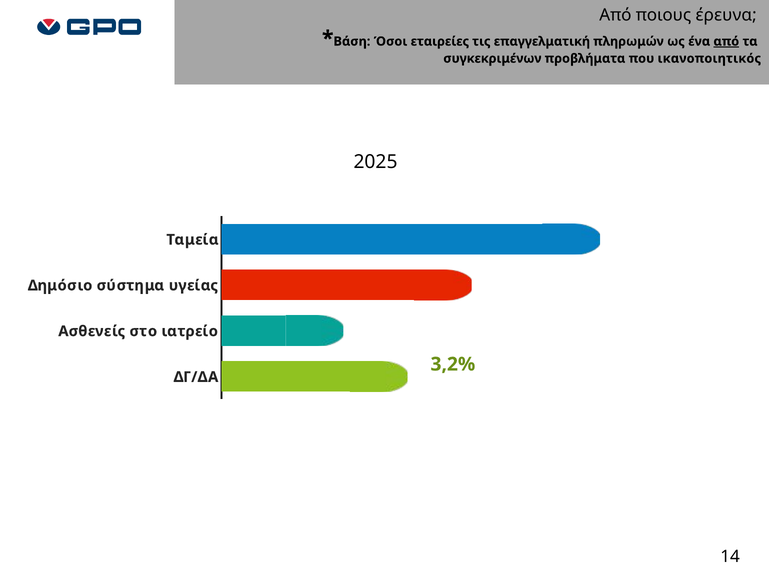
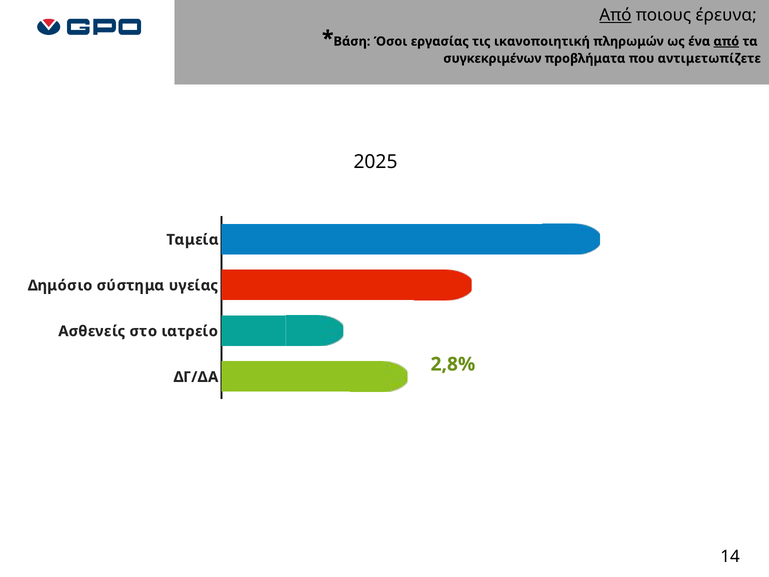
Από underline: none -> present (615, 15)
εταιρείες: εταιρείες -> εργασίας (440, 41)
επαγγελματική: επαγγελματική -> ικανοποιητική (542, 41)
ικανοποιητικός: ικανοποιητικός -> αντιμετωπίζετε (709, 58)
3,2%: 3,2% -> 2,8% (453, 364)
